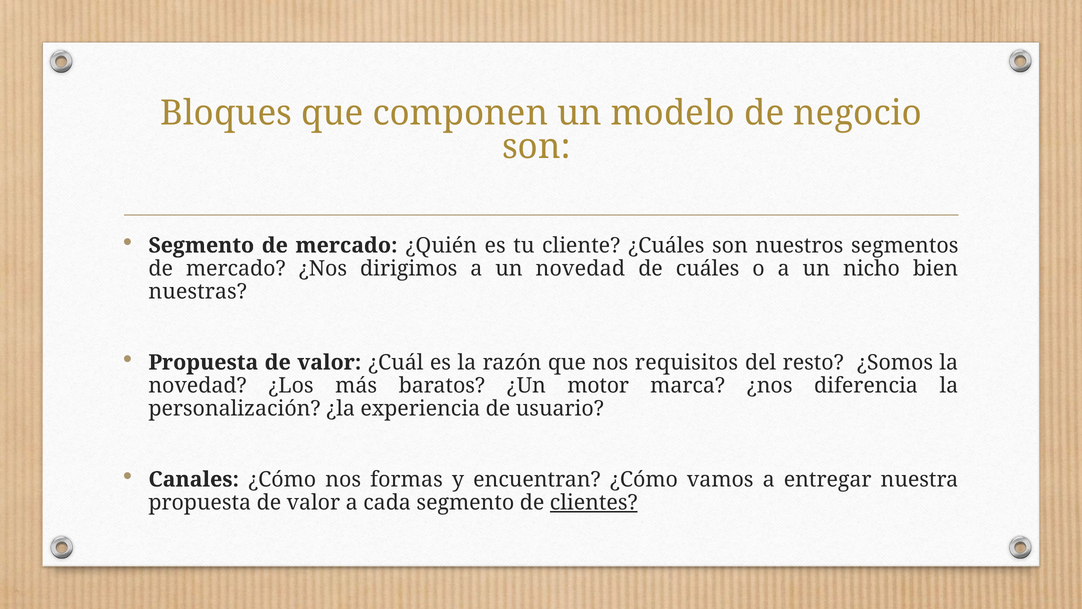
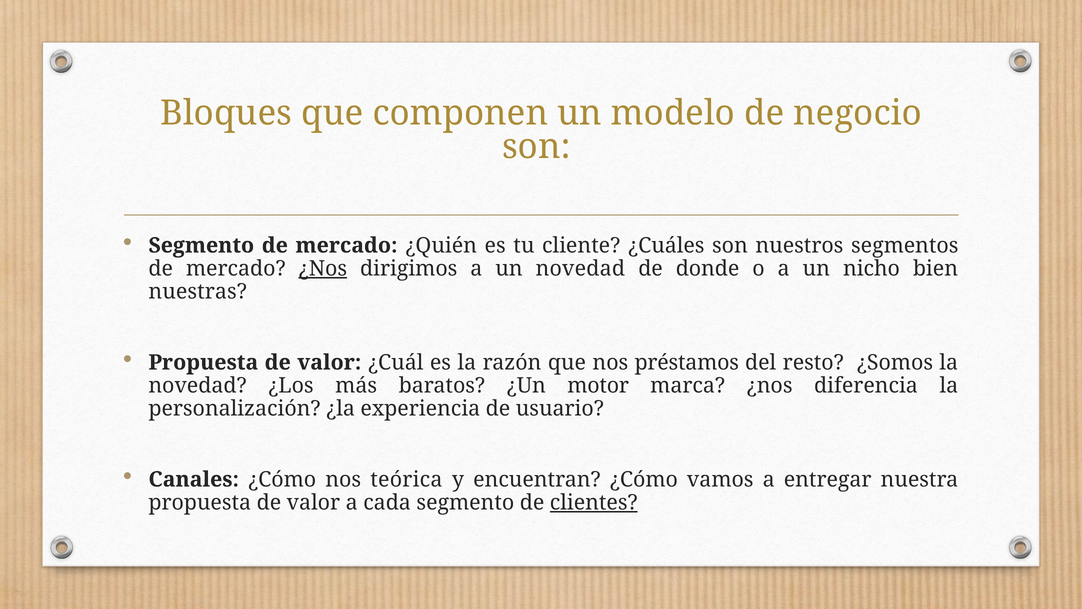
¿Nos underline: none -> present (323, 268)
cuáles: cuáles -> donde (708, 268)
requisitos: requisitos -> préstamos (687, 362)
formas: formas -> teórica (406, 479)
